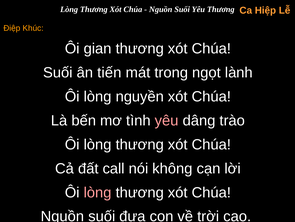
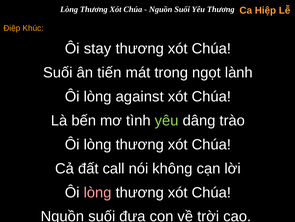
gian: gian -> stay (98, 49)
nguyền: nguyền -> against (140, 96)
yêu colour: pink -> light green (167, 120)
